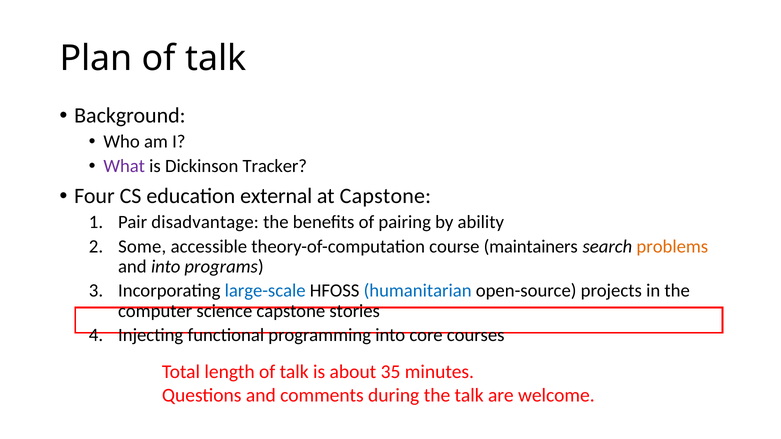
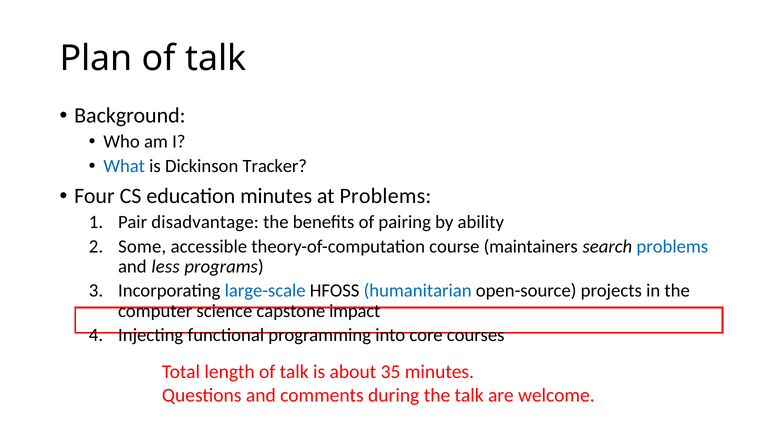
What colour: purple -> blue (124, 166)
education external: external -> minutes (276, 196)
at Capstone: Capstone -> Problems (385, 196)
problems colour: orange -> blue (672, 247)
and into: into -> less (166, 267)
stories: stories -> impact (355, 311)
